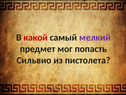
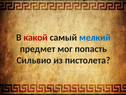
мелкий colour: purple -> blue (95, 37)
